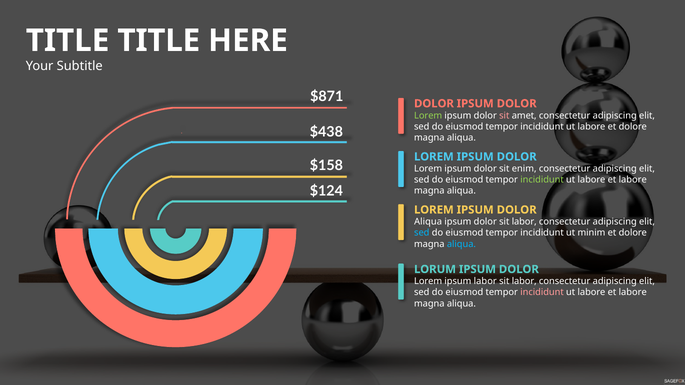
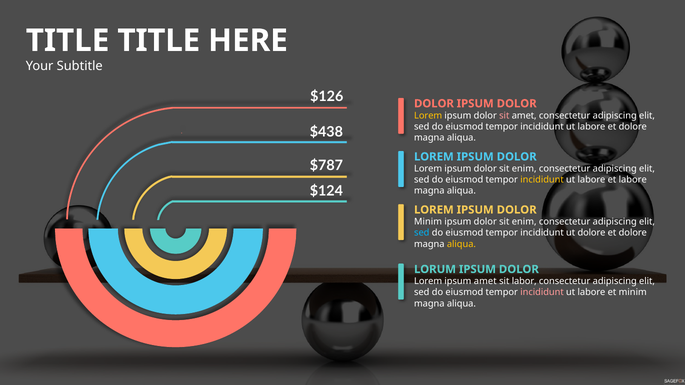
$871: $871 -> $126 (327, 97)
Lorem colour: light green -> yellow (428, 116)
$158: $158 -> $787 (326, 165)
incididunt colour: light green -> yellow (542, 180)
Aliqua: Aliqua -> Minim (428, 222)
labor: labor -> enim (524, 222)
ut minim: minim -> dolore (592, 233)
aliqua colour: light blue -> yellow (461, 244)
ipsum labor: labor -> amet (485, 281)
labore: labore -> minim (633, 293)
